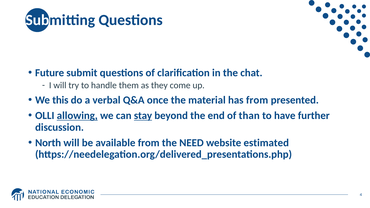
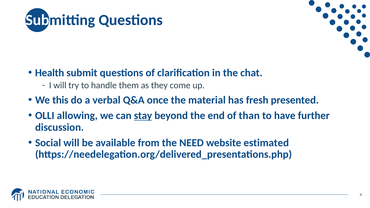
Future: Future -> Health (50, 73)
has from: from -> fresh (257, 100)
allowing underline: present -> none (77, 116)
North: North -> Social (48, 143)
